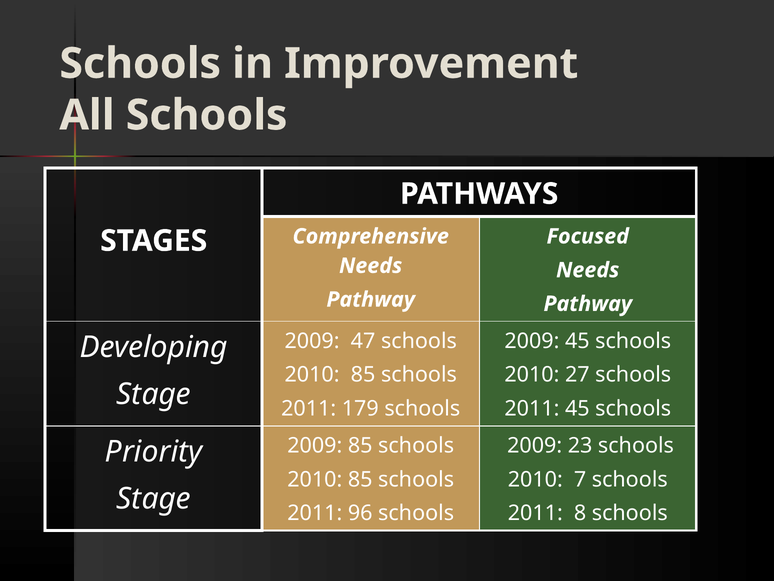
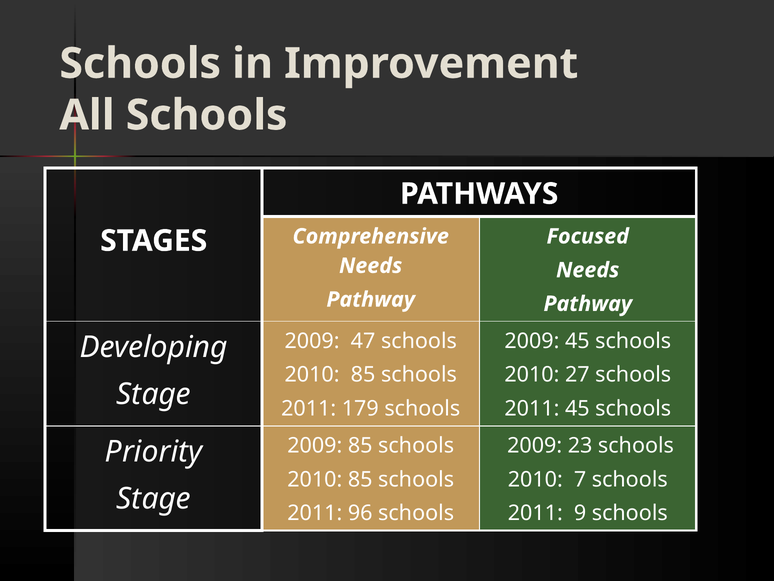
8: 8 -> 9 (580, 513)
